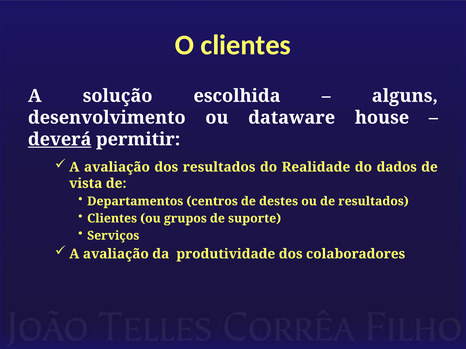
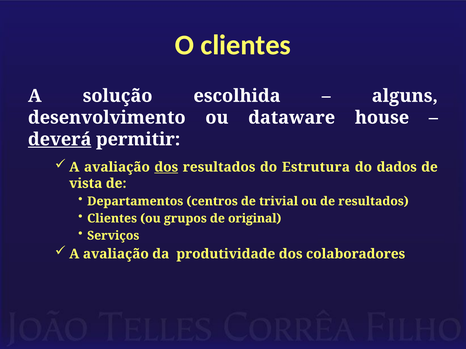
dos underline: none -> present (166, 167)
Realidade: Realidade -> Estrutura (316, 167)
destes: destes -> trivial (279, 202)
suporte: suporte -> original (255, 219)
